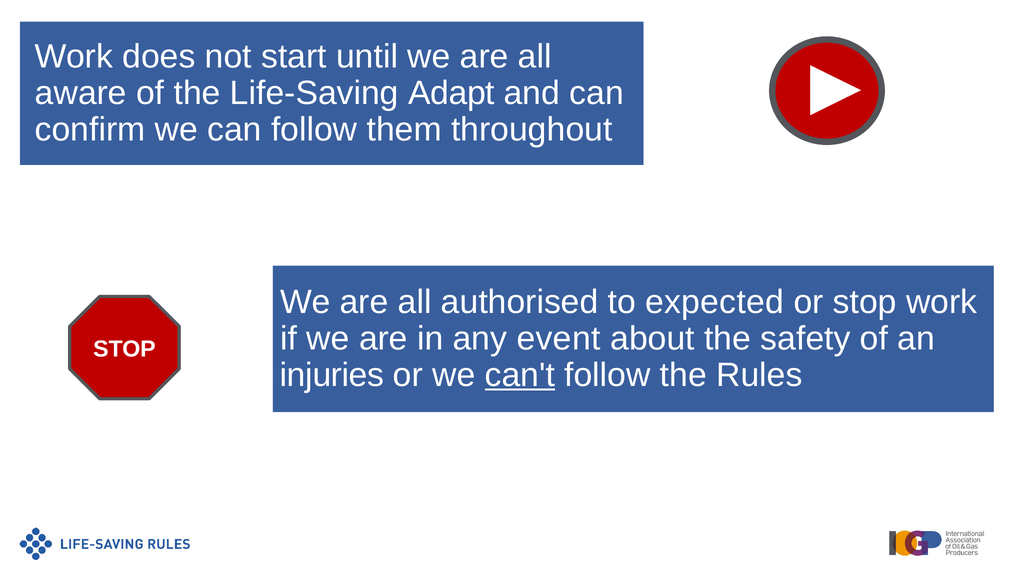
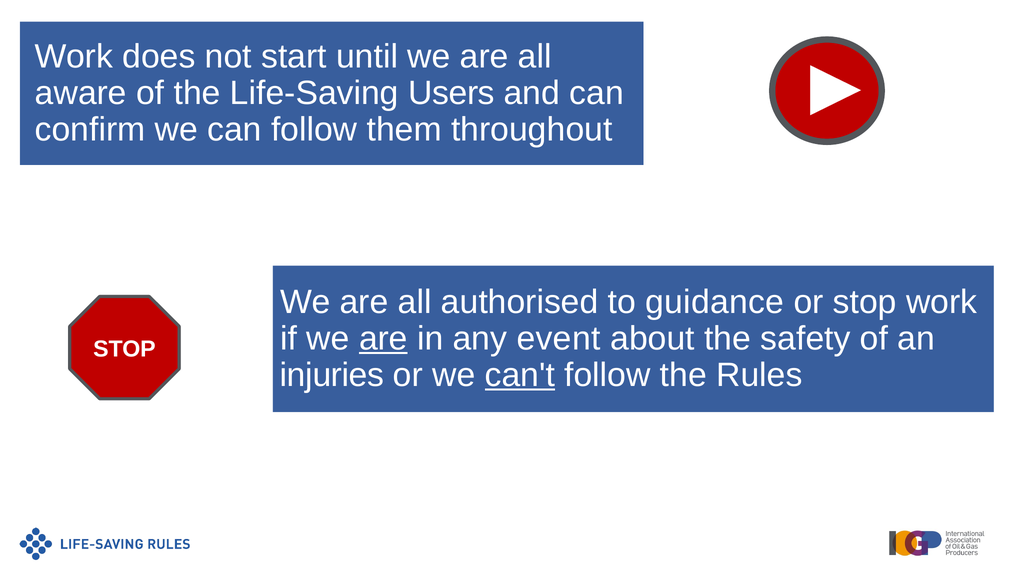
Adapt: Adapt -> Users (451, 93)
expected: expected -> guidance (715, 302)
are underline: none -> present (383, 339)
